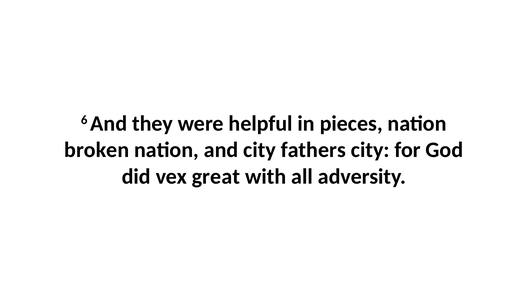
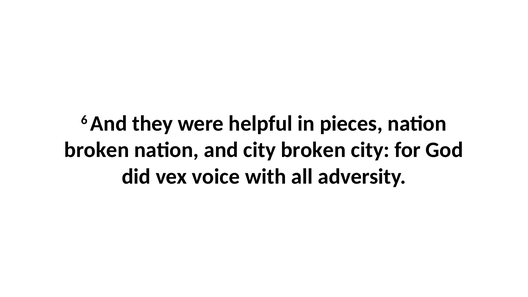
city fathers: fathers -> broken (313, 150)
great: great -> voice (216, 176)
